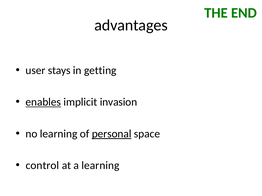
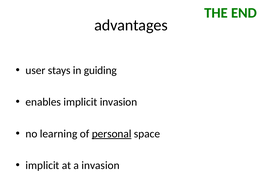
getting: getting -> guiding (100, 71)
enables underline: present -> none (43, 102)
control: control -> implicit (42, 166)
a learning: learning -> invasion (100, 166)
